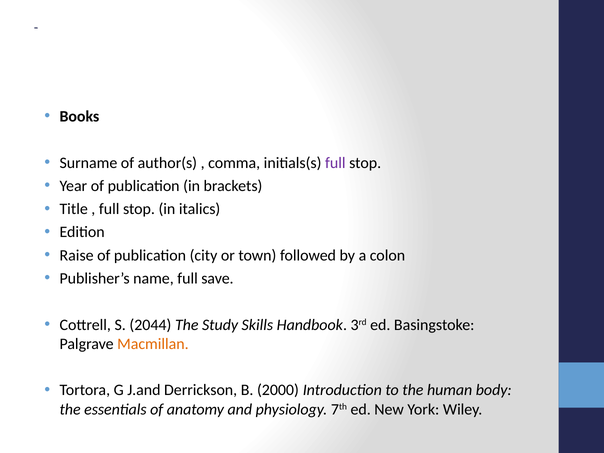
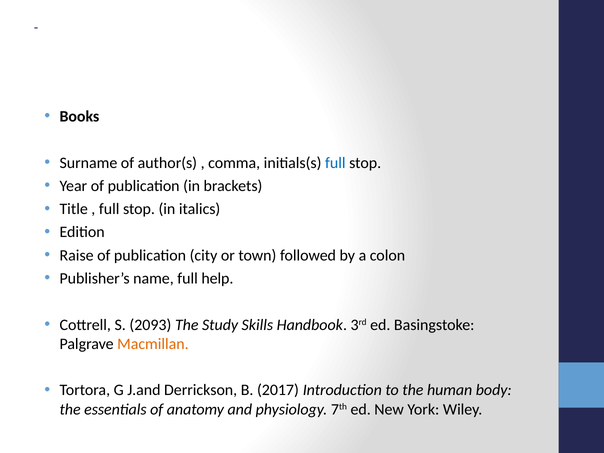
full colour: purple -> blue (335, 163)
save: save -> help (217, 278)
2044: 2044 -> 2093 (150, 325)
2000: 2000 -> 2017 (278, 390)
